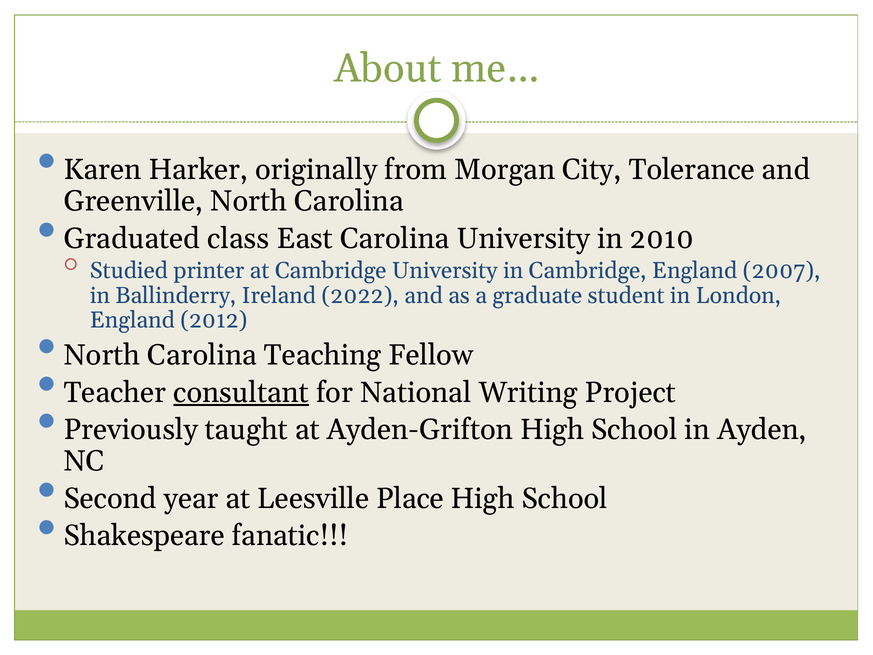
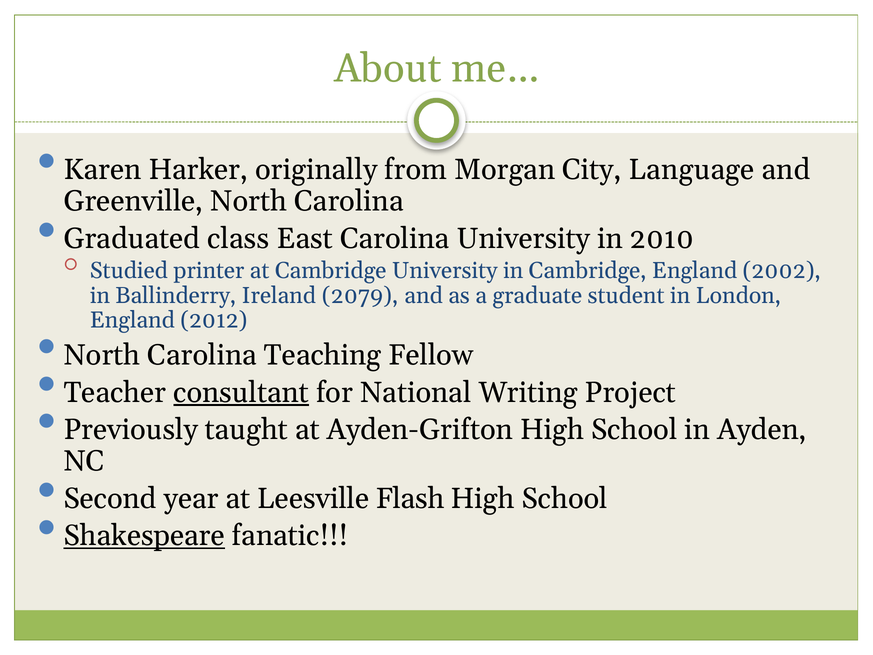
Tolerance: Tolerance -> Language (692, 170)
2007: 2007 -> 2002 (782, 270)
2022: 2022 -> 2079 (360, 295)
Place: Place -> Flash (410, 498)
Shakespeare underline: none -> present (144, 536)
